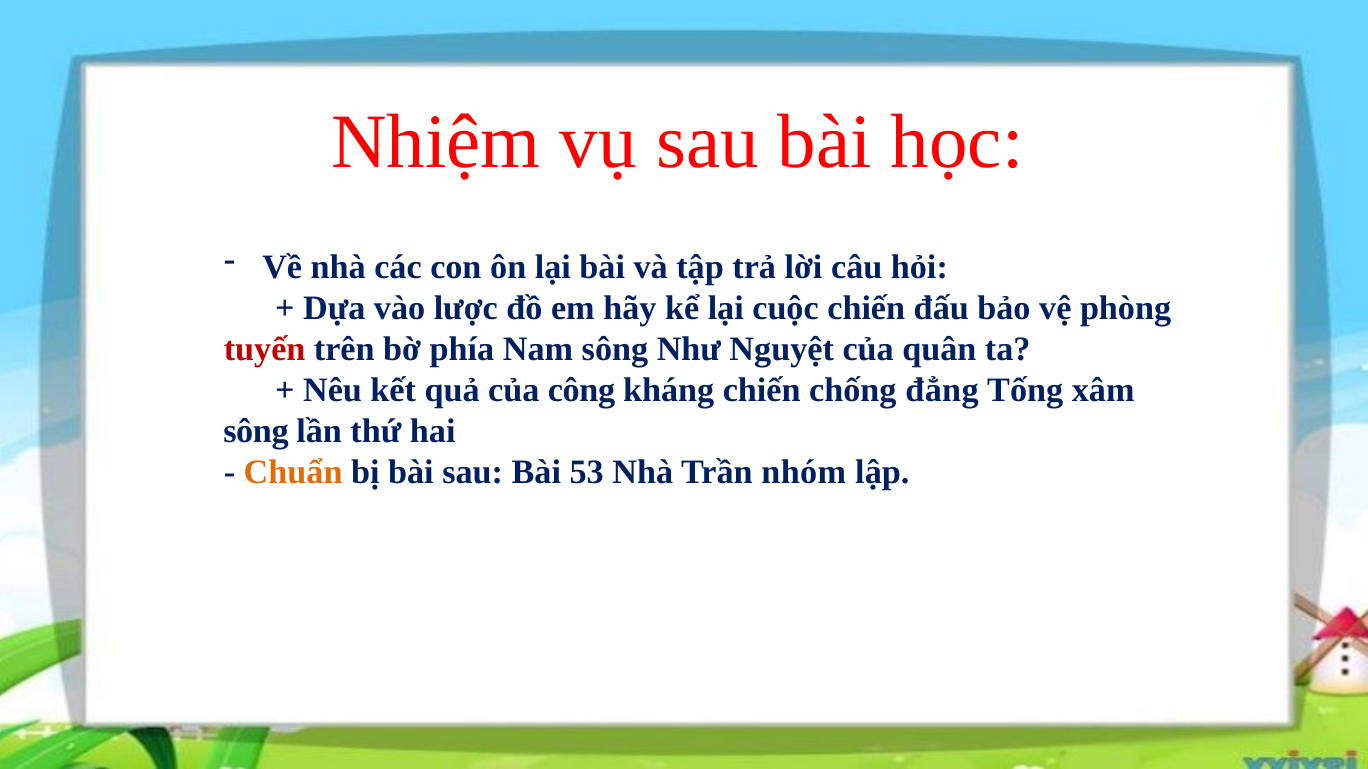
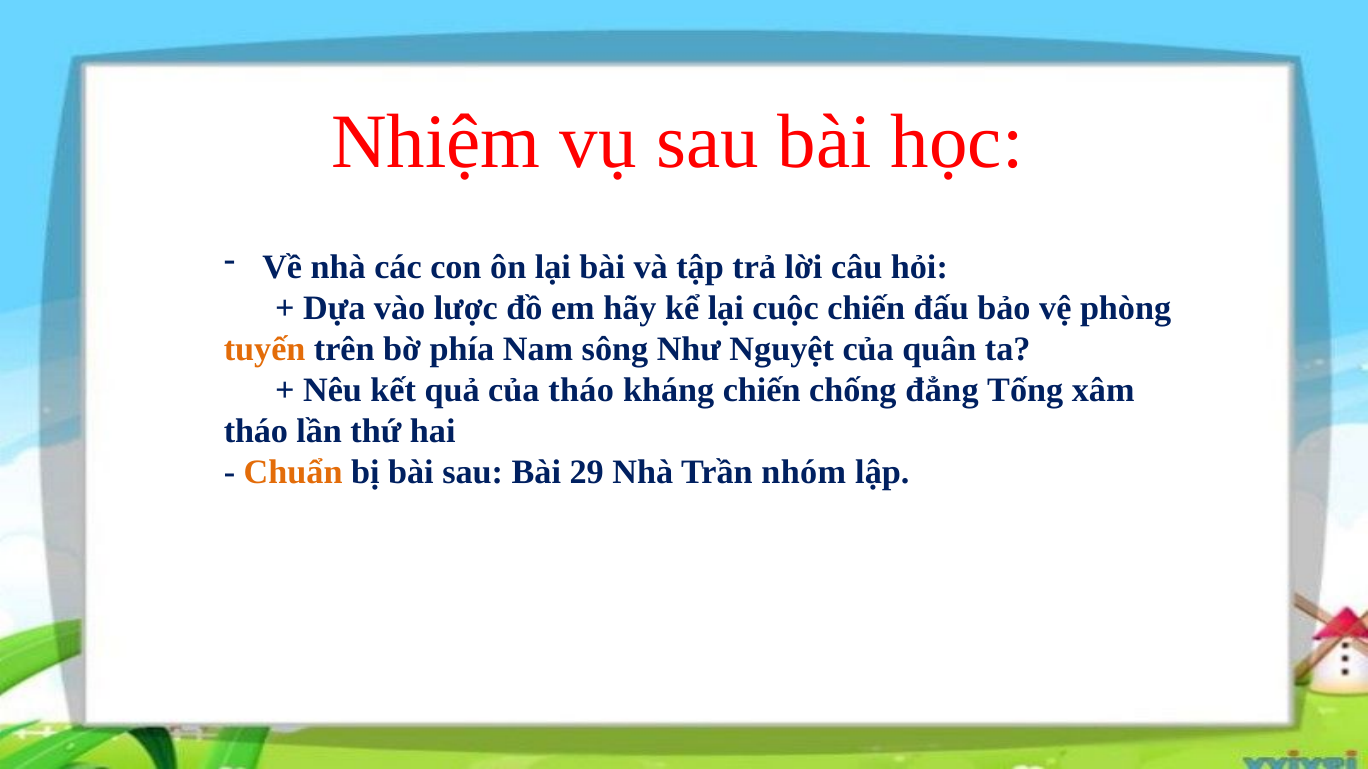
tuyến colour: red -> orange (265, 349)
của công: công -> tháo (581, 390)
sông: sông -> tháo (256, 432)
53: 53 -> 29 (587, 473)
